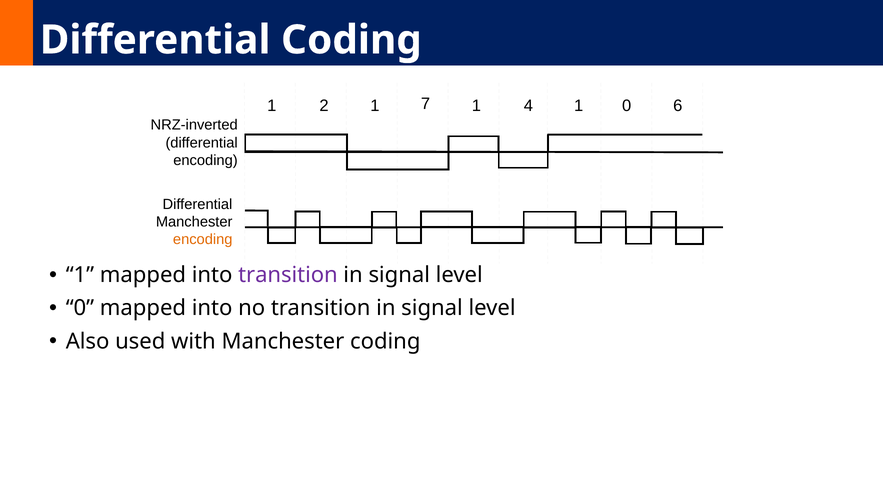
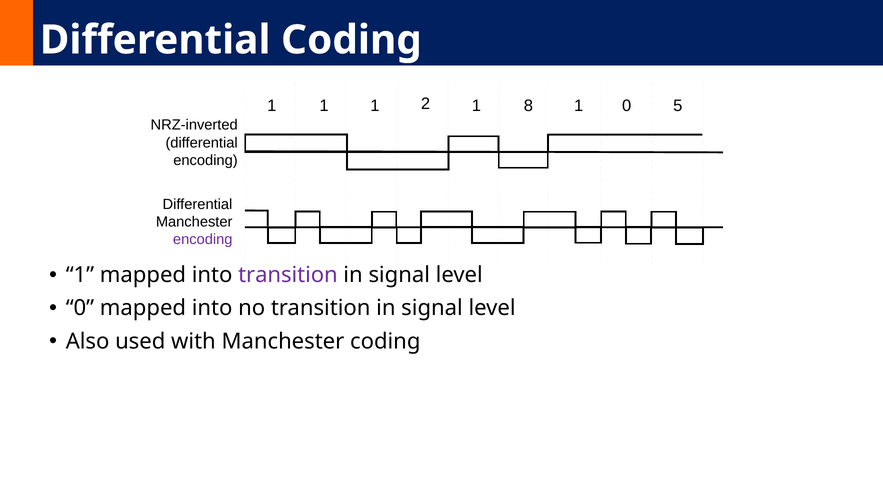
2: 2 -> 1 (324, 106)
7: 7 -> 2 (426, 104)
4: 4 -> 8 (528, 106)
6: 6 -> 5 (678, 106)
encoding colour: orange -> purple (203, 239)
